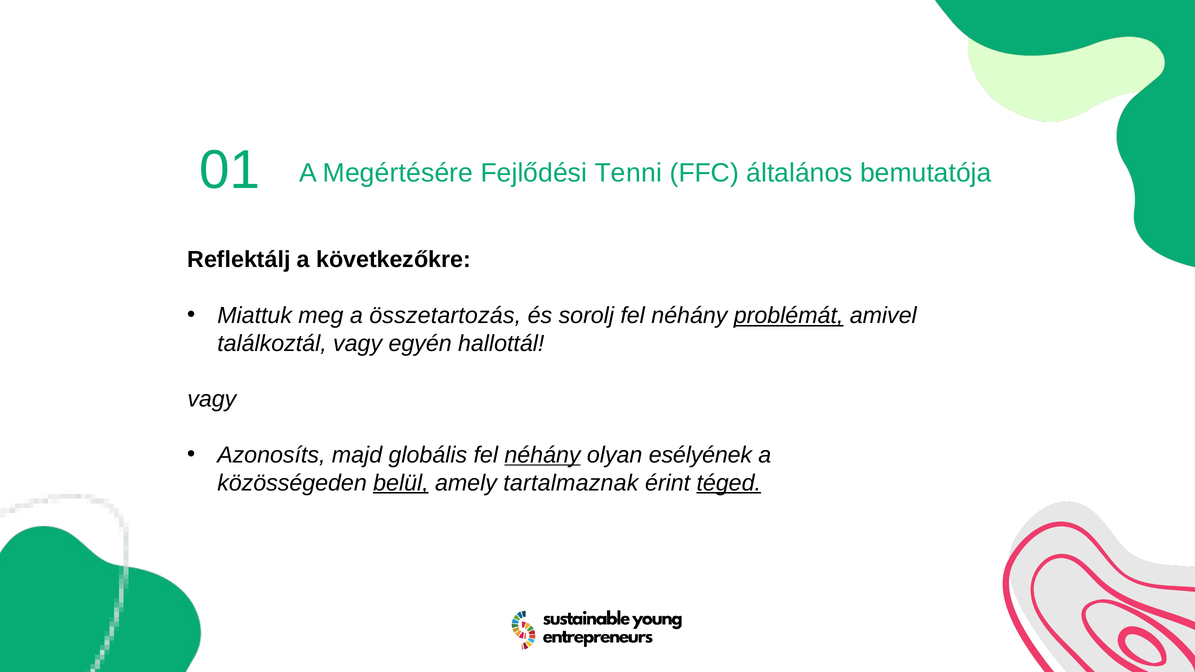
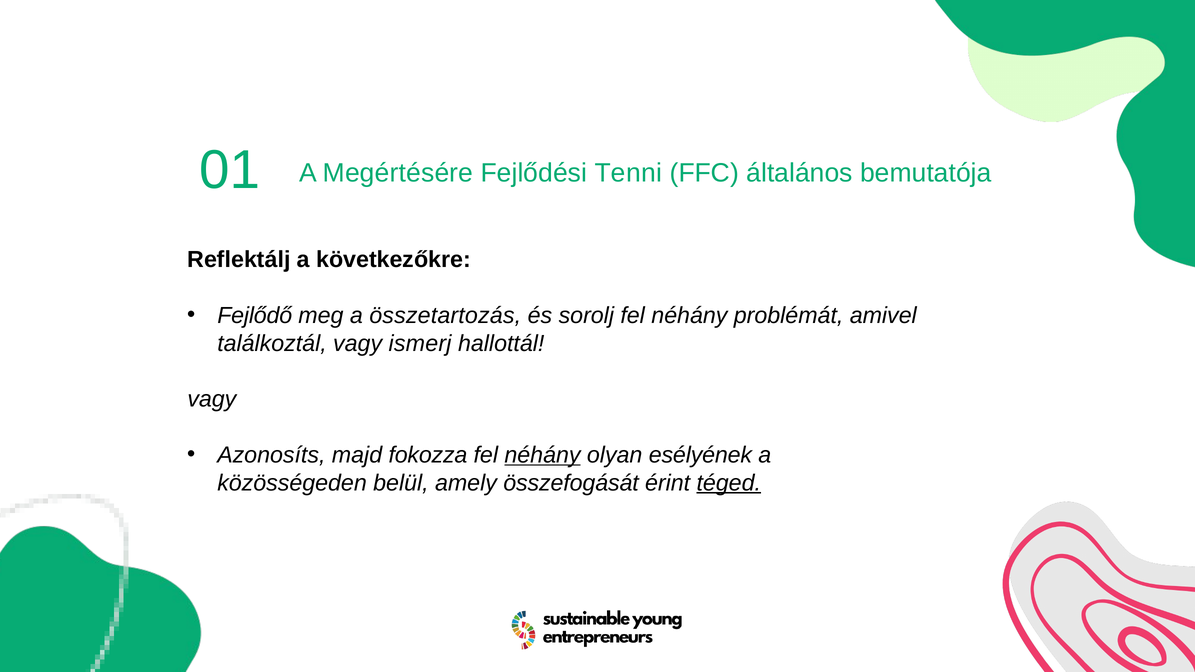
Miattuk: Miattuk -> Fejlődő (255, 316)
problémát underline: present -> none (789, 316)
egyén: egyén -> ismerj (420, 344)
globális: globális -> fokozza (428, 455)
belül underline: present -> none (401, 483)
tartalmaznak: tartalmaznak -> összefogását (571, 483)
